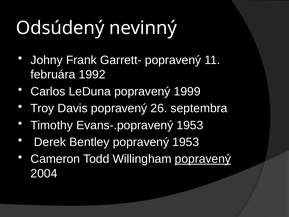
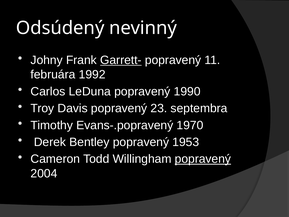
Garrett- underline: none -> present (121, 60)
1999: 1999 -> 1990 (187, 91)
26: 26 -> 23 (159, 108)
Evans-.popravený 1953: 1953 -> 1970 (190, 125)
